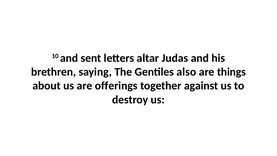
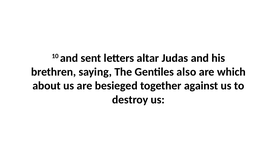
things: things -> which (231, 72)
offerings: offerings -> besieged (116, 86)
